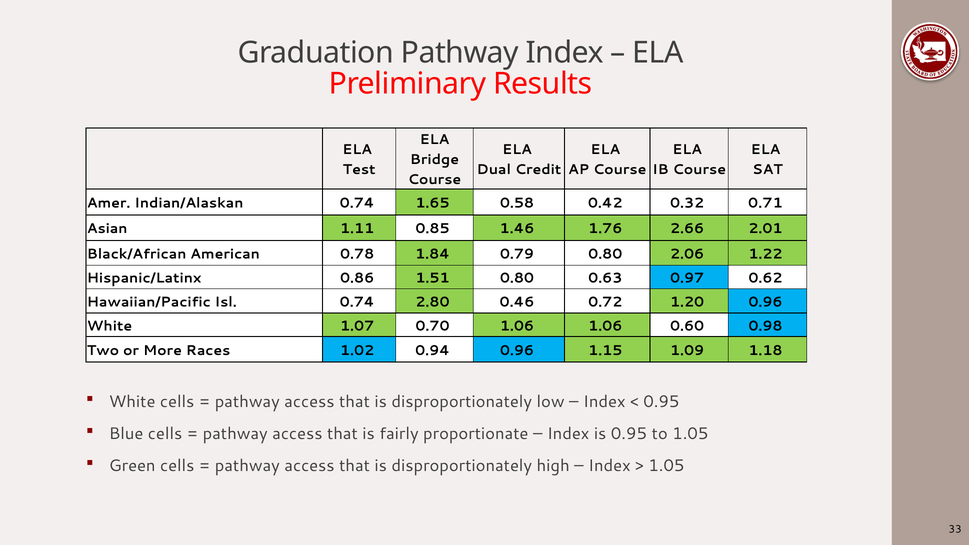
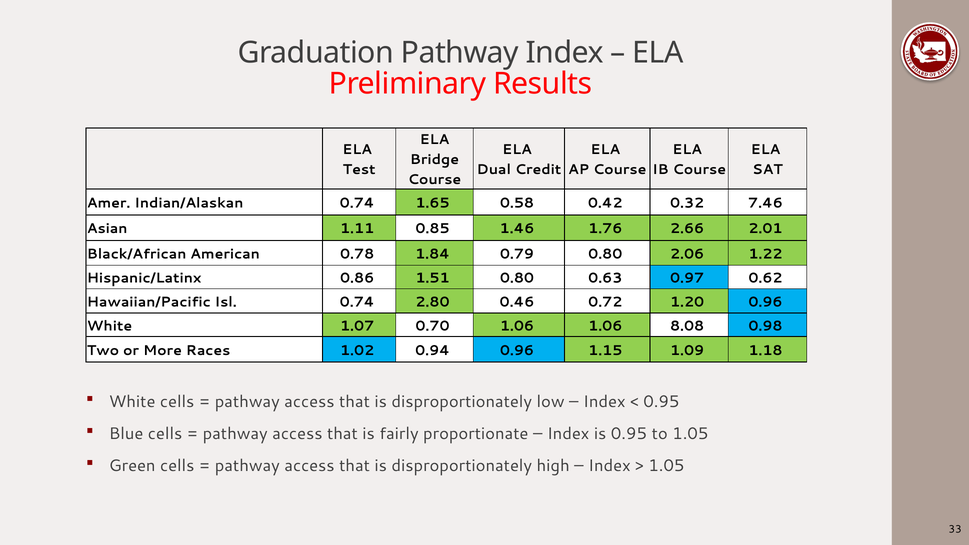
0.71: 0.71 -> 7.46 (766, 203)
0.60: 0.60 -> 8.08 (687, 326)
